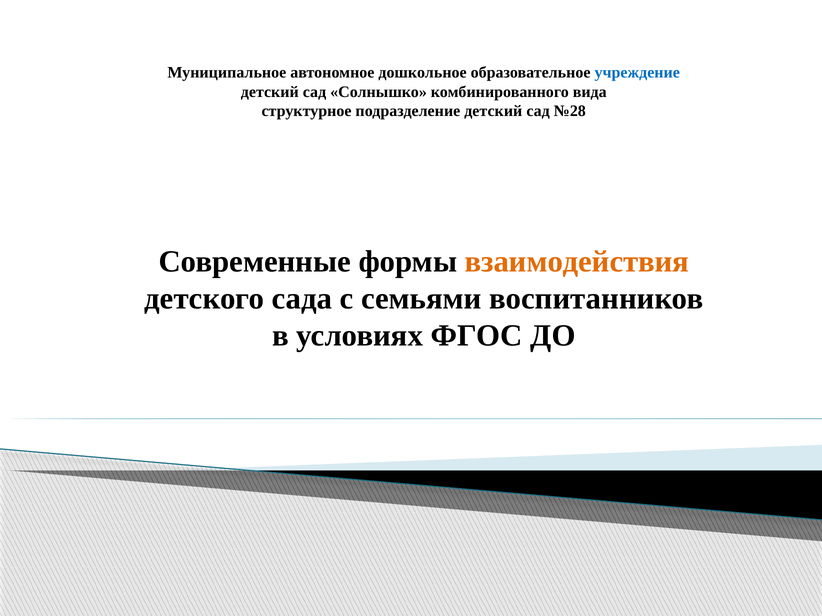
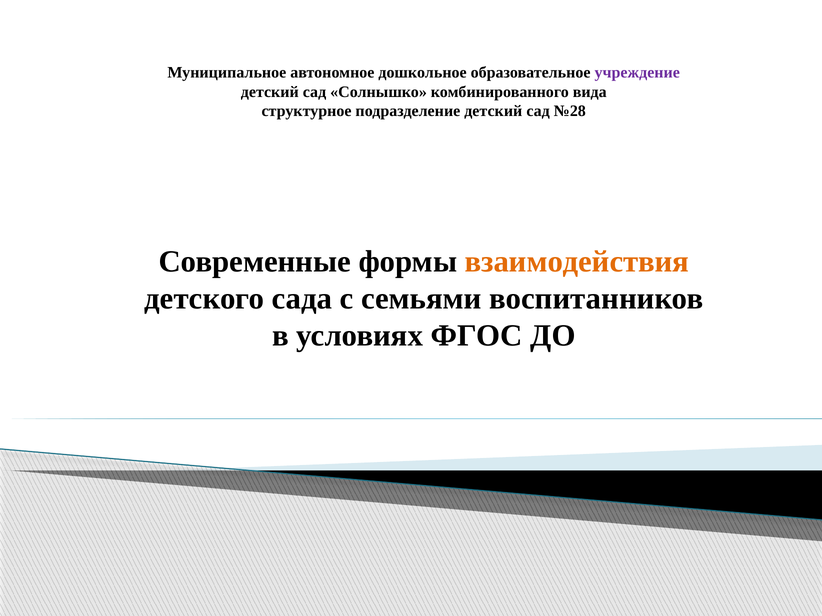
учреждение colour: blue -> purple (637, 73)
